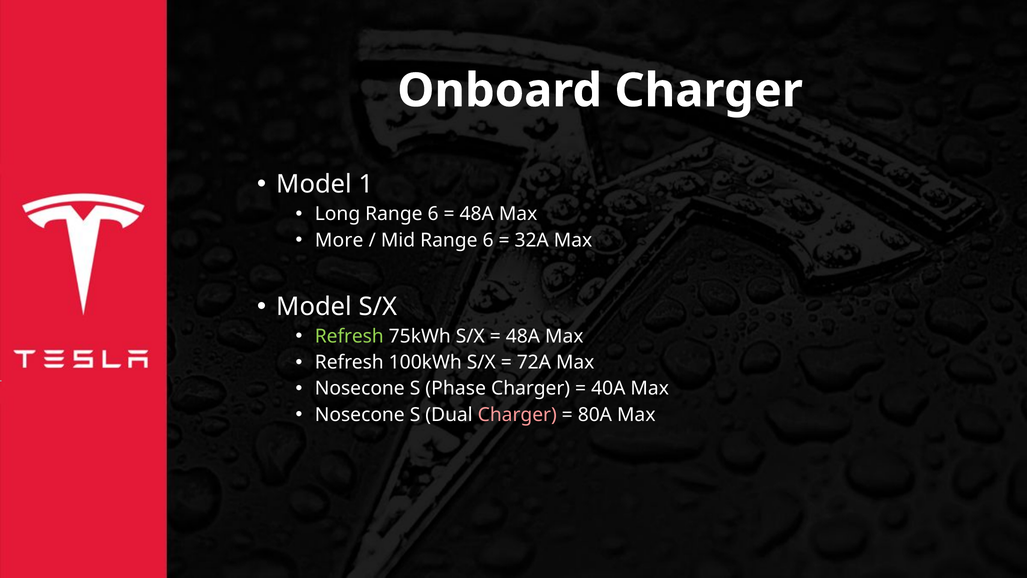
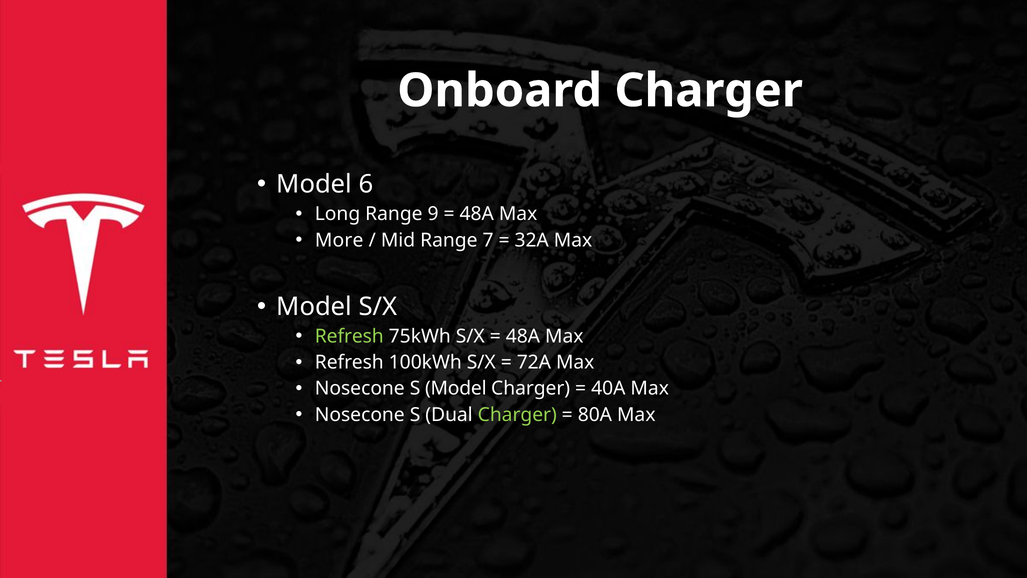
1: 1 -> 6 (366, 184)
Long Range 6: 6 -> 9 (433, 214)
Mid Range 6: 6 -> 7 (488, 240)
S Phase: Phase -> Model (456, 388)
Charger colour: pink -> light green (517, 415)
